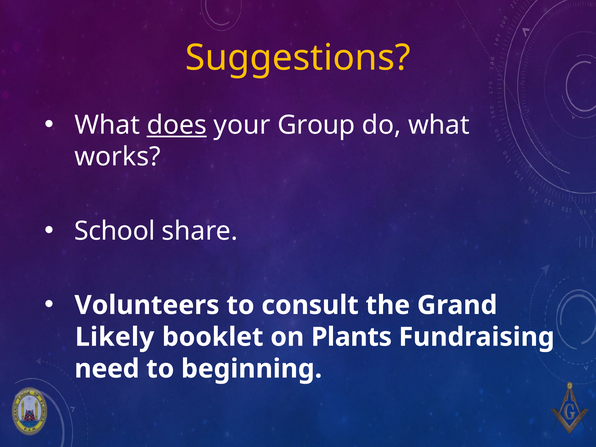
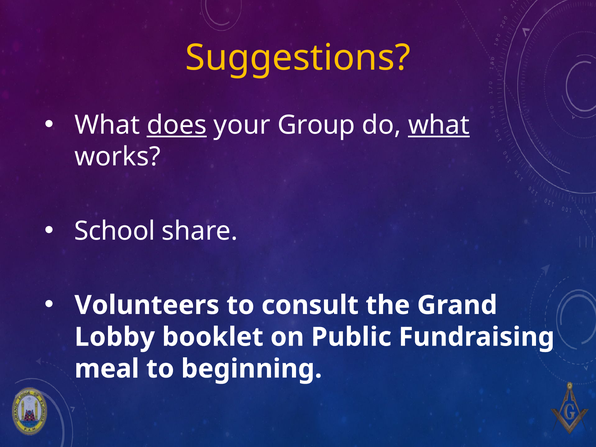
what underline: none -> present (439, 125)
Likely: Likely -> Lobby (115, 337)
Plants: Plants -> Public (351, 337)
need: need -> meal (107, 369)
